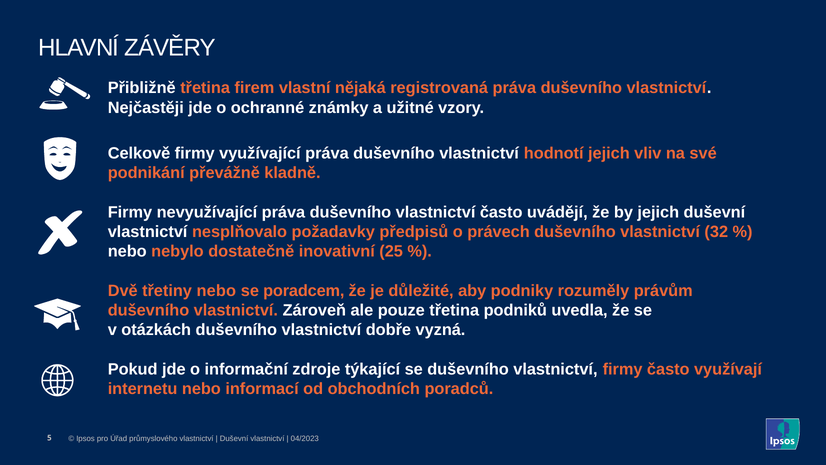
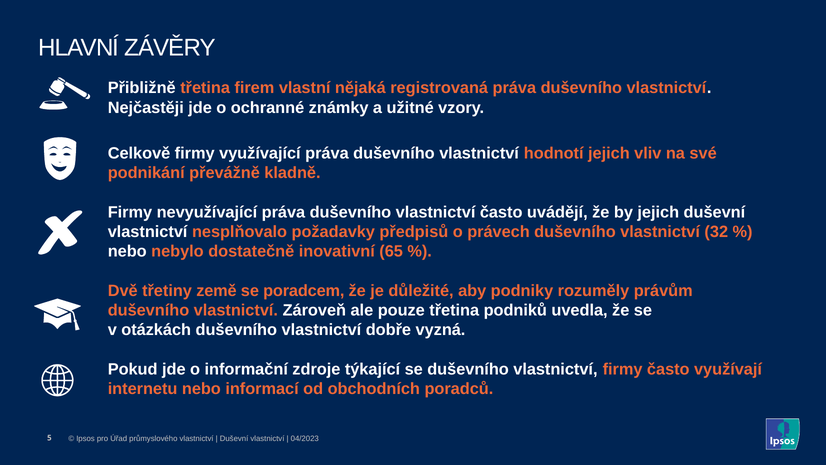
25: 25 -> 65 (391, 251)
třetiny nebo: nebo -> země (216, 291)
